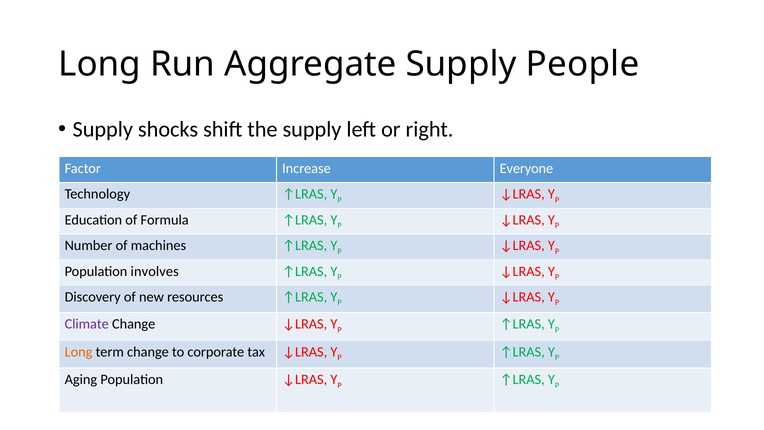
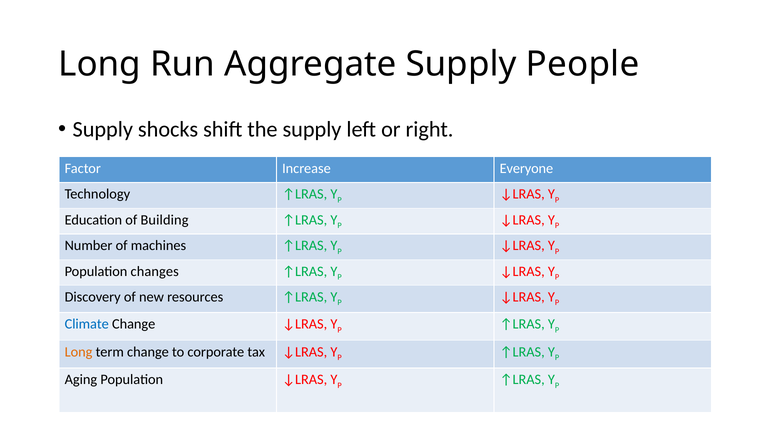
Formula: Formula -> Building (165, 220)
involves: involves -> changes (155, 271)
Climate colour: purple -> blue (87, 324)
